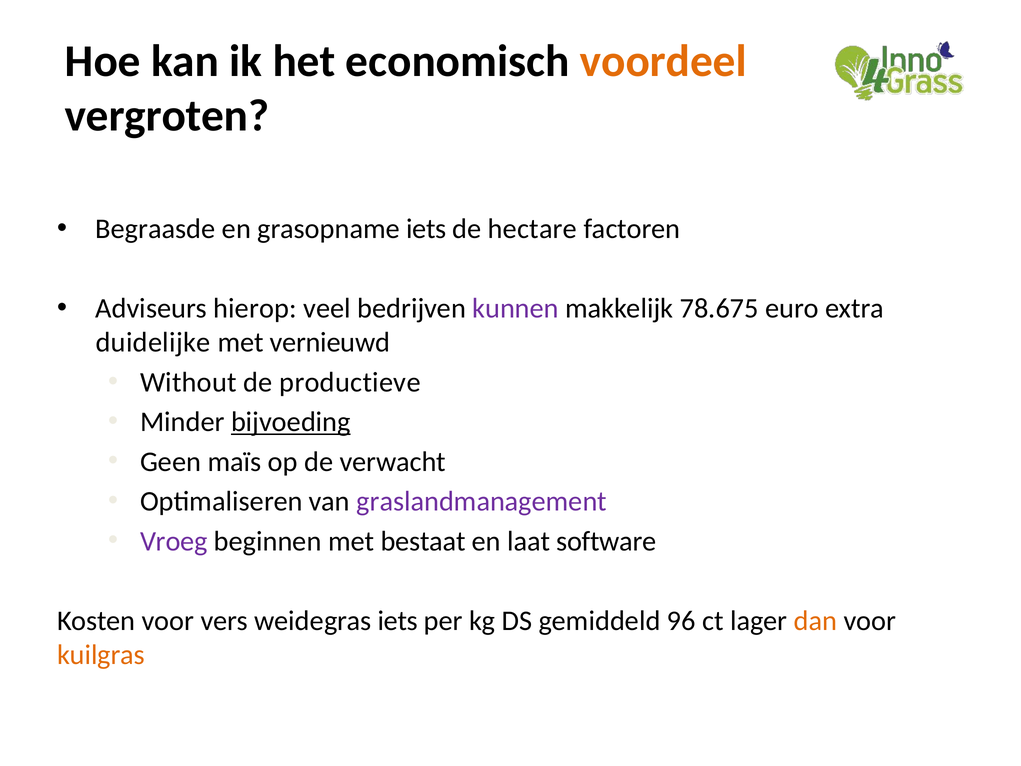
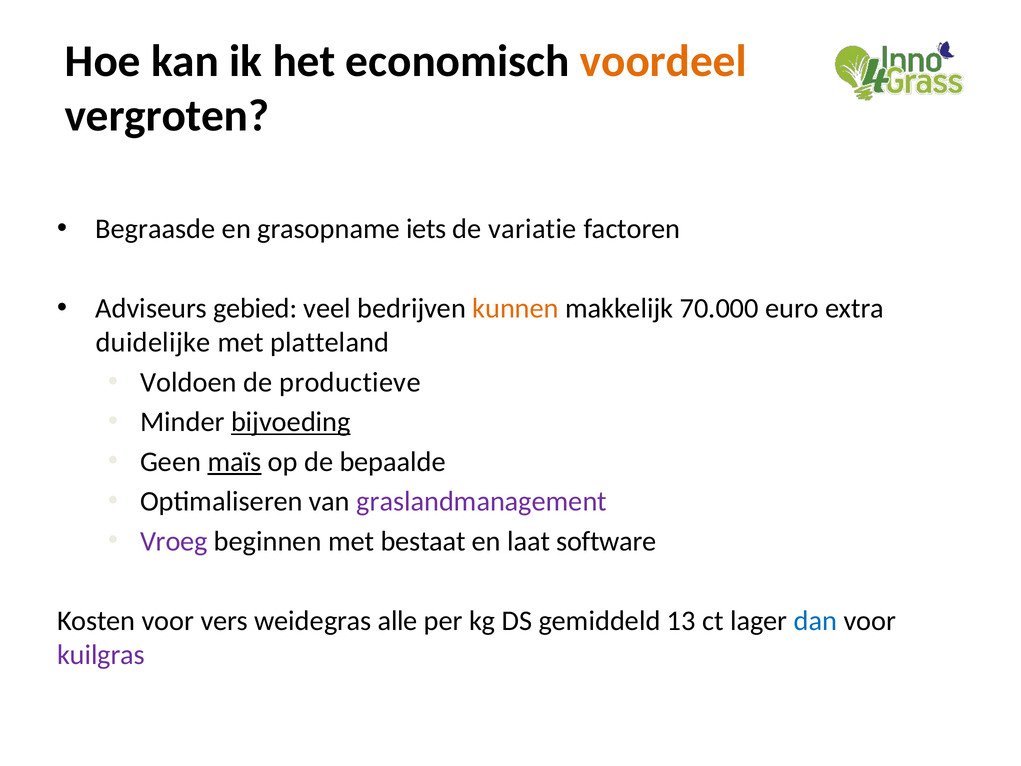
hectare: hectare -> variatie (532, 229)
hierop: hierop -> gebied (255, 308)
kunnen colour: purple -> orange (516, 308)
78.675: 78.675 -> 70.000 (719, 308)
vernieuwd: vernieuwd -> platteland (330, 342)
Without: Without -> Voldoen (188, 382)
maïs underline: none -> present (234, 462)
verwacht: verwacht -> bepaalde (393, 462)
weidegras iets: iets -> alle (398, 620)
96: 96 -> 13 (681, 620)
dan colour: orange -> blue (815, 620)
kuilgras colour: orange -> purple (101, 654)
